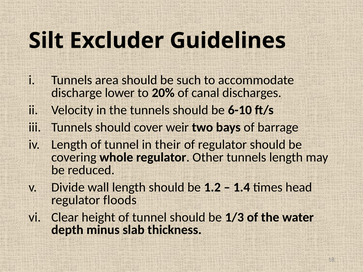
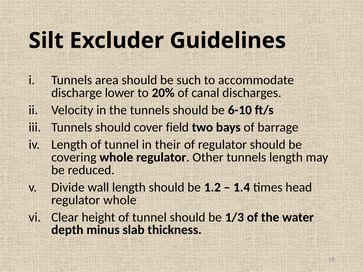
weir: weir -> field (177, 127)
regulator floods: floods -> whole (120, 200)
